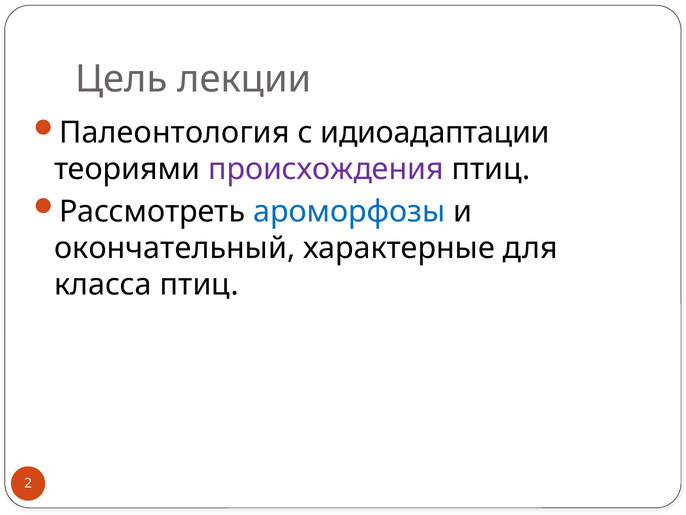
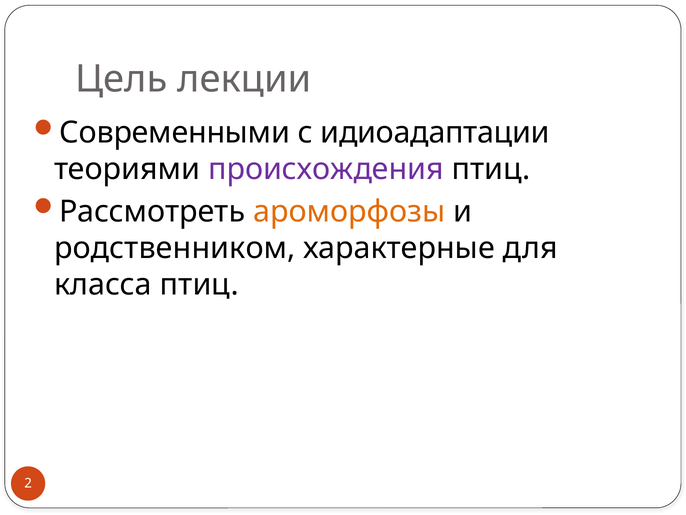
Палеонтология: Палеонтология -> Современными (175, 132)
ароморфозы colour: blue -> orange (349, 211)
окончательный: окончательный -> родственником (175, 248)
